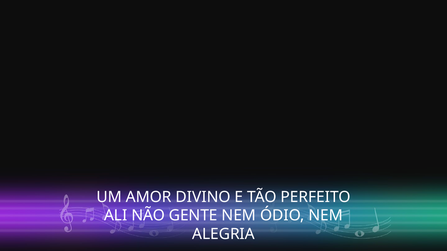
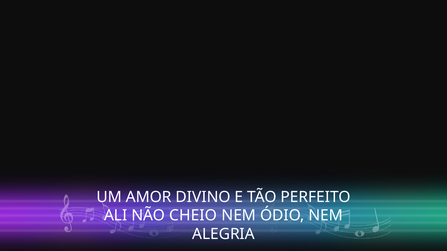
GENTE: GENTE -> CHEIO (193, 216)
